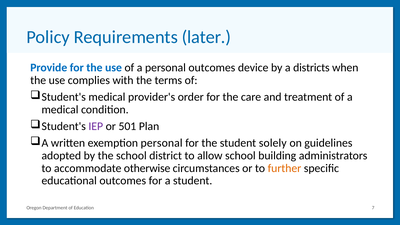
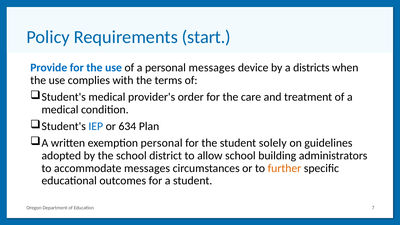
later: later -> start (206, 37)
personal outcomes: outcomes -> messages (212, 68)
IEP colour: purple -> blue (96, 126)
501: 501 -> 634 (127, 126)
accommodate otherwise: otherwise -> messages (147, 168)
